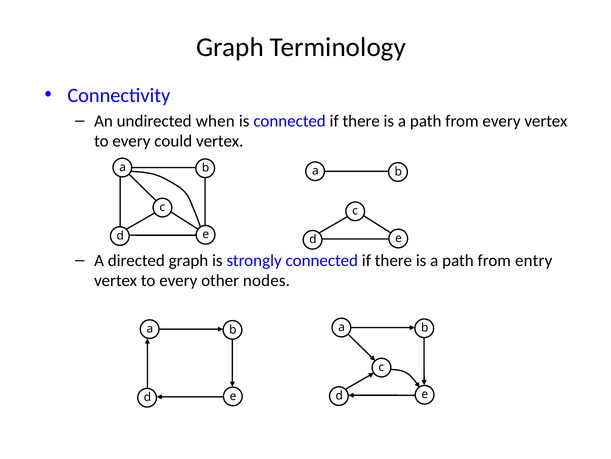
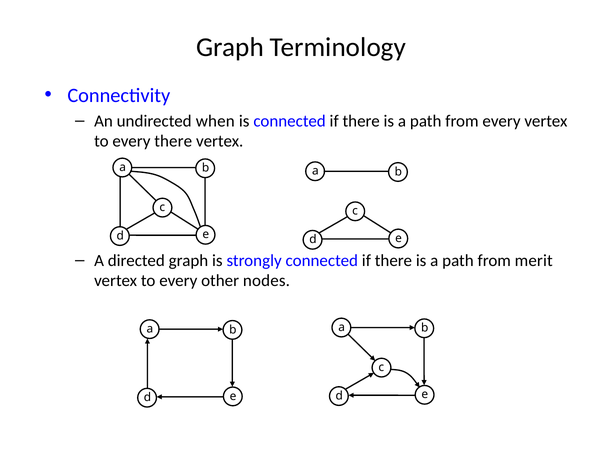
every could: could -> there (173, 141)
entry: entry -> merit (534, 260)
